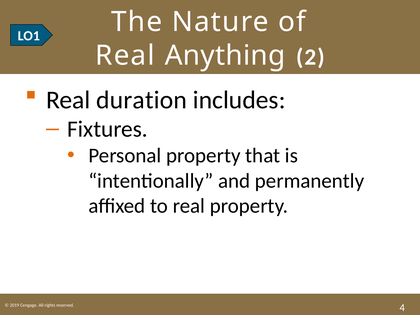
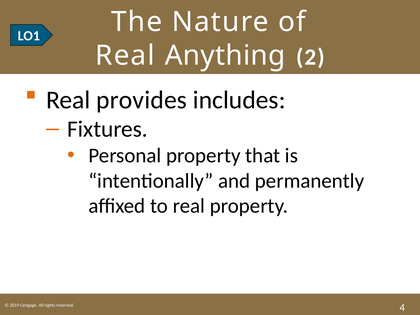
duration: duration -> provides (142, 100)
